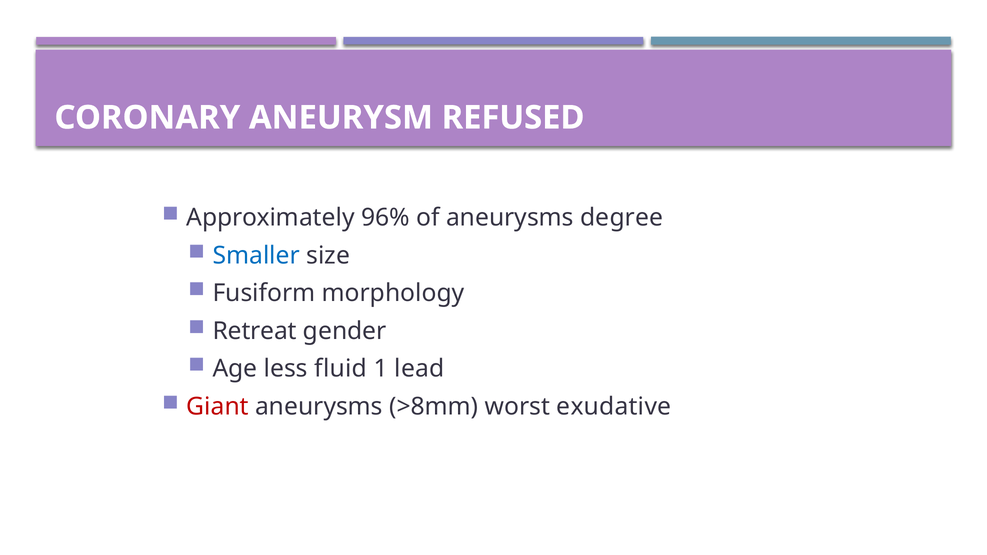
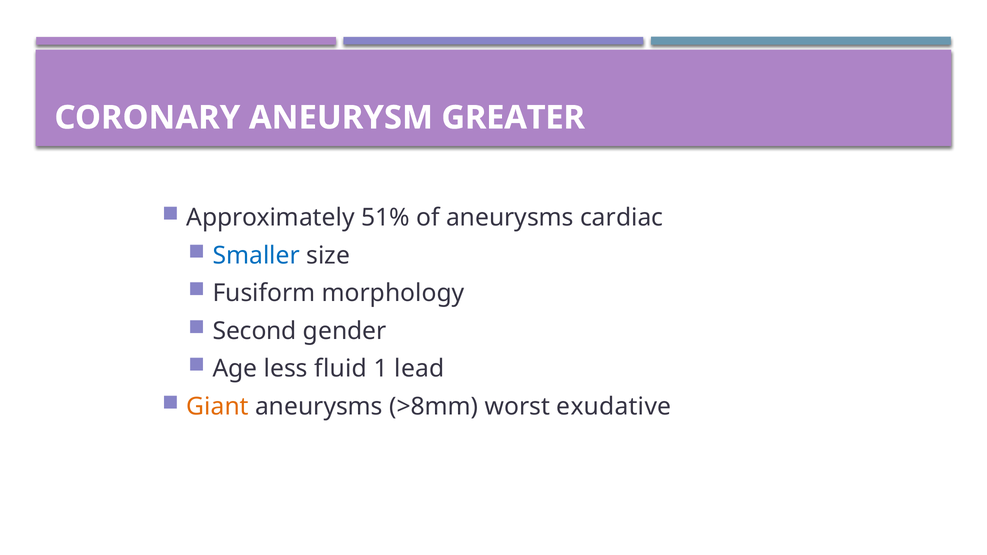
REFUSED: REFUSED -> GREATER (513, 118)
96%: 96% -> 51% (385, 218)
degree: degree -> cardiac (622, 218)
Retreat: Retreat -> Second (255, 331)
Giant colour: red -> orange (218, 407)
